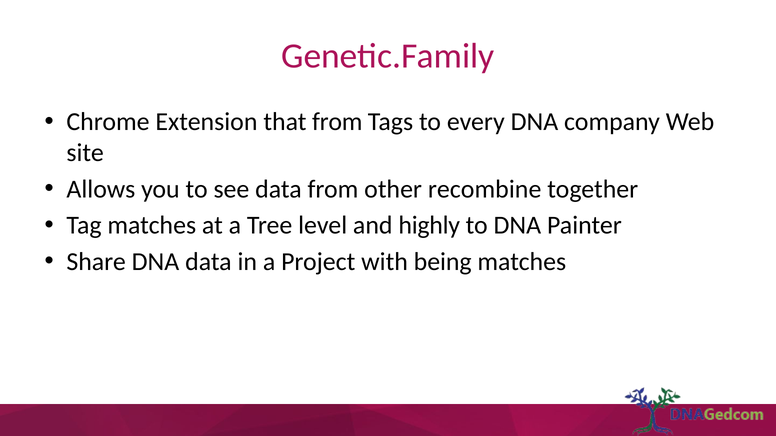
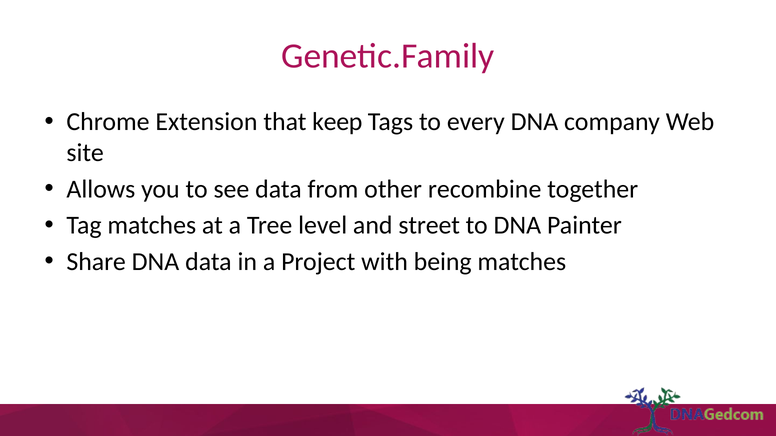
that from: from -> keep (337, 122)
highly: highly -> street (429, 226)
